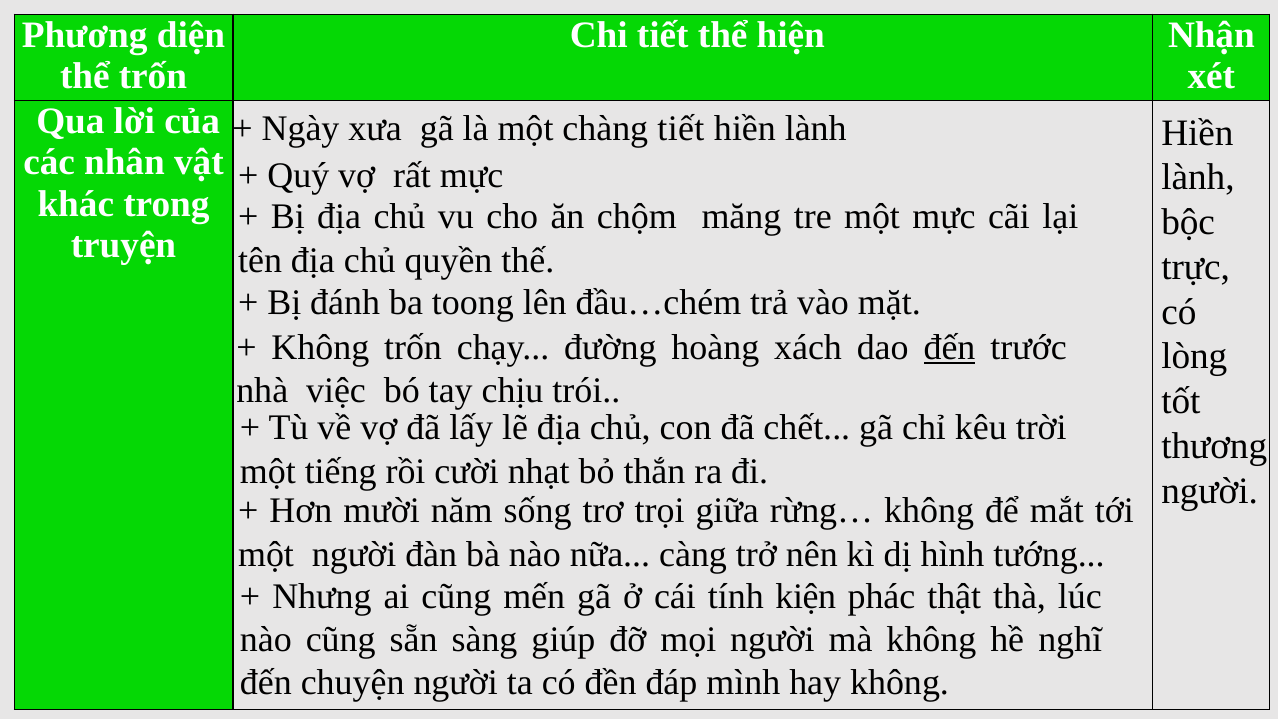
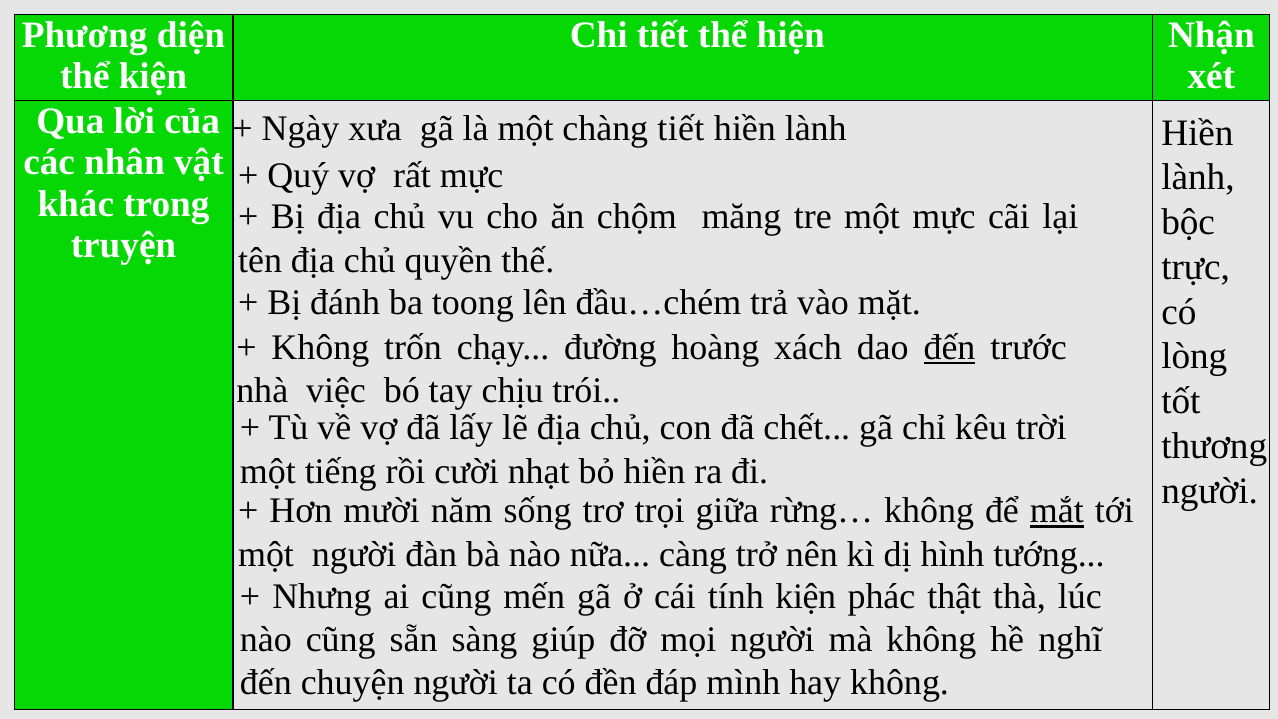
thể trốn: trốn -> kiện (153, 76)
bỏ thắn: thắn -> hiền (654, 471)
mắt underline: none -> present (1057, 511)
